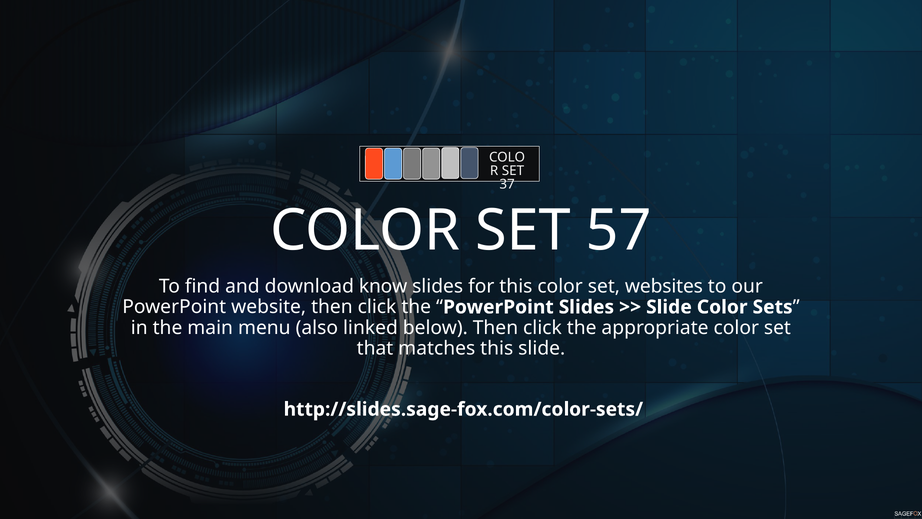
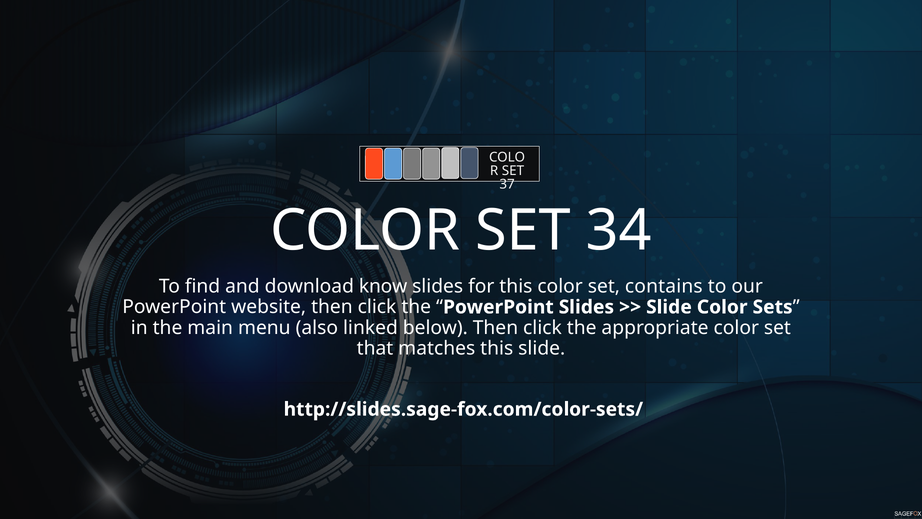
57: 57 -> 34 (619, 230)
websites: websites -> contains (664, 286)
